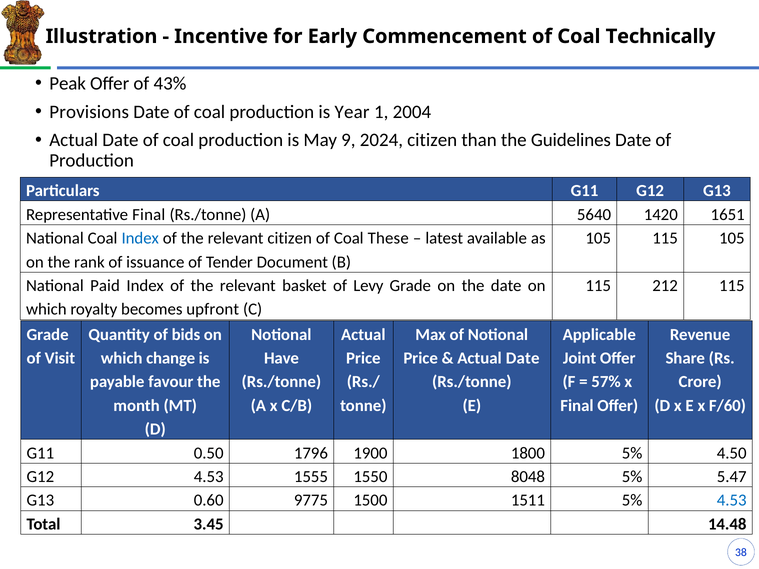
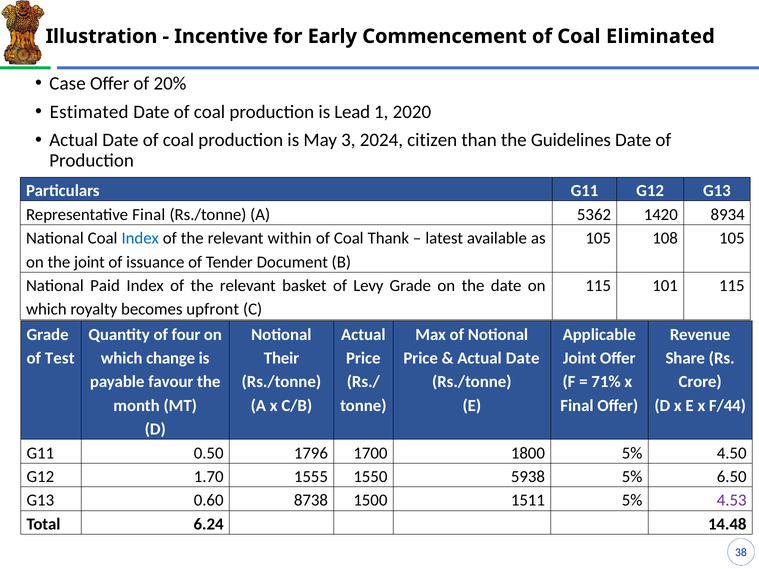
Technically: Technically -> Eliminated (660, 36)
Peak: Peak -> Case (68, 83)
43%: 43% -> 20% (170, 83)
Provisions: Provisions -> Estimated (89, 112)
Year: Year -> Lead (352, 112)
2004: 2004 -> 2020 (412, 112)
9: 9 -> 3 (348, 140)
5640: 5640 -> 5362 (594, 215)
1651: 1651 -> 8934 (728, 215)
relevant citizen: citizen -> within (290, 238)
These: These -> Thank (388, 238)
105 115: 115 -> 108 (665, 238)
the rank: rank -> joint (89, 262)
212: 212 -> 101 (665, 286)
bids: bids -> four (186, 335)
Visit: Visit -> Test (60, 358)
Have: Have -> Their (281, 358)
57%: 57% -> 71% (606, 382)
F/60: F/60 -> F/44 (727, 406)
1900: 1900 -> 1700 (370, 453)
G12 4.53: 4.53 -> 1.70 (209, 477)
8048: 8048 -> 5938 (528, 477)
5.47: 5.47 -> 6.50 (732, 477)
9775: 9775 -> 8738 (311, 501)
4.53 colour: blue -> purple (732, 501)
3.45: 3.45 -> 6.24 (209, 524)
